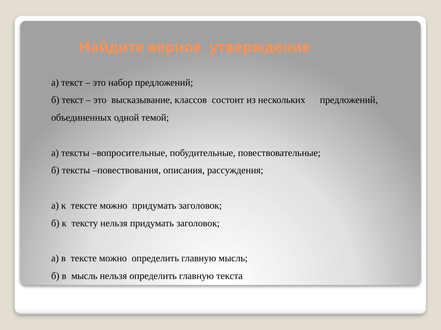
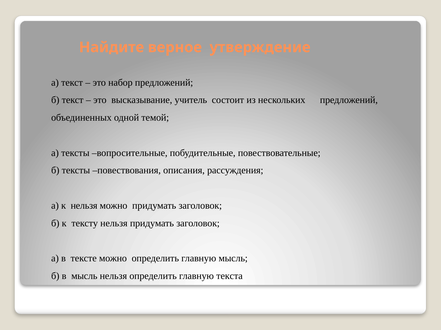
классов: классов -> учитель (191, 100)
к тексте: тексте -> нельзя (84, 206)
